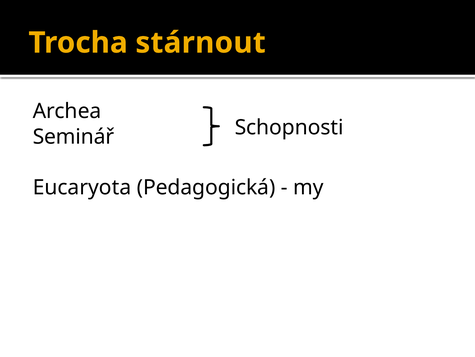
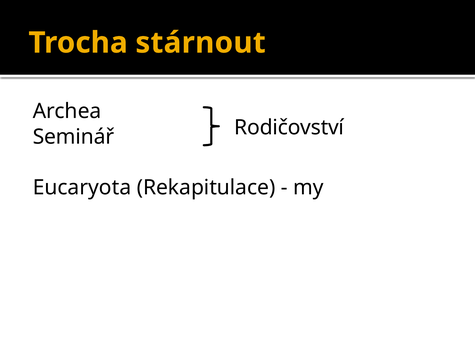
Schopnosti: Schopnosti -> Rodičovství (289, 127)
Pedagogická: Pedagogická -> Rekapitulace (206, 187)
